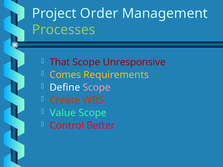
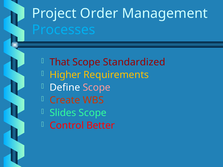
Processes colour: light green -> light blue (64, 30)
Unresponsive: Unresponsive -> Standardized (134, 62)
Comes: Comes -> Higher (65, 75)
Value: Value -> Slides (63, 113)
